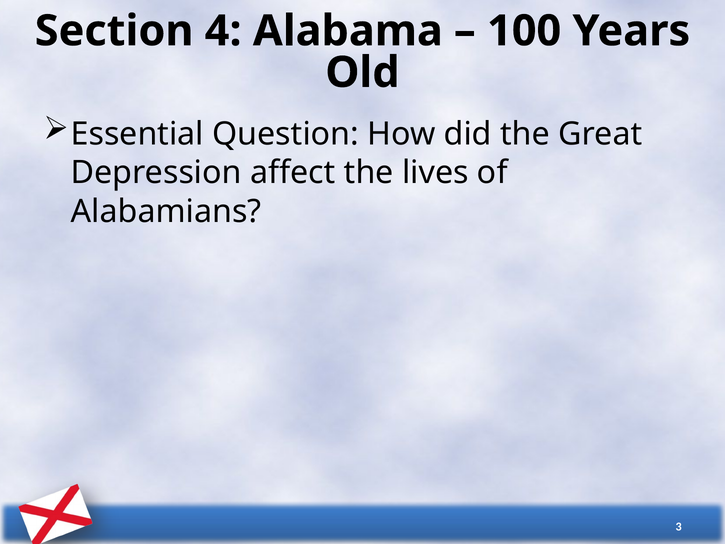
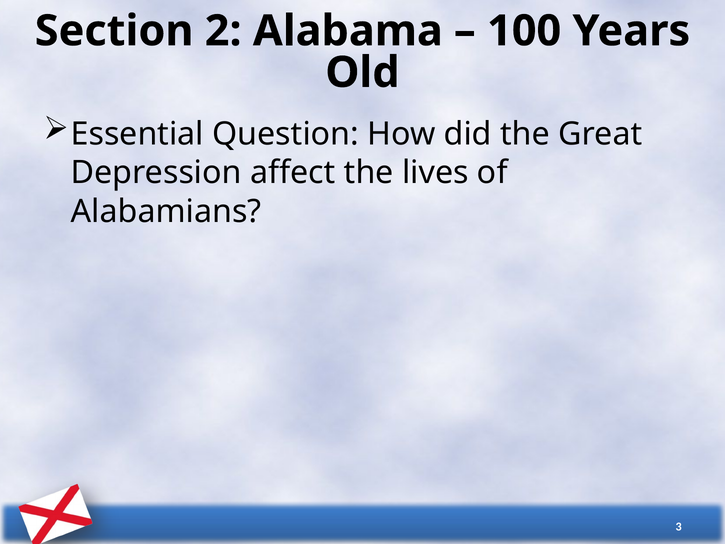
4: 4 -> 2 (223, 31)
